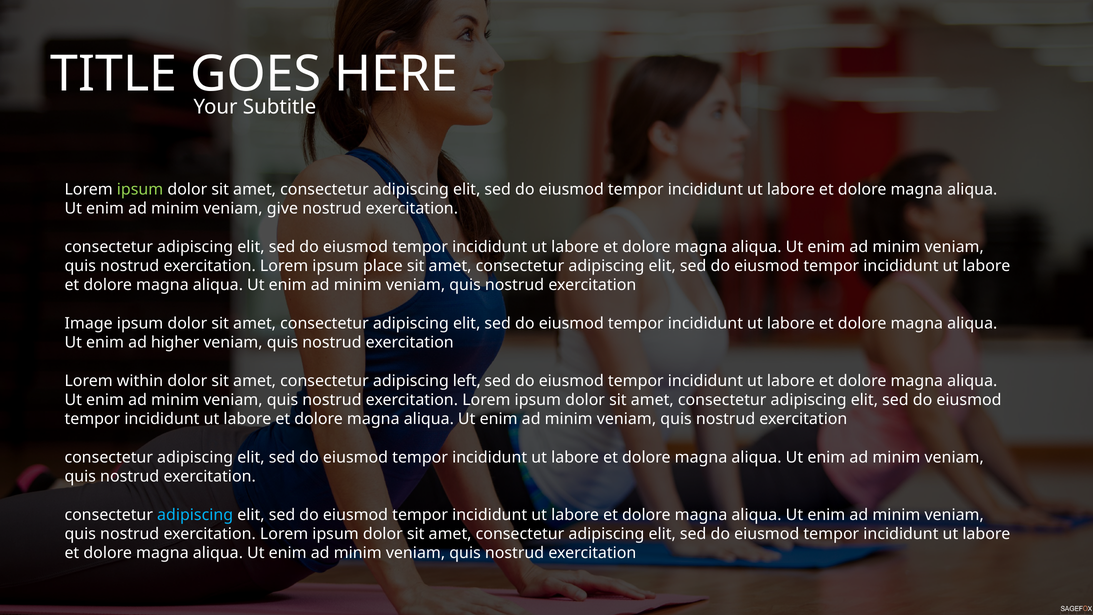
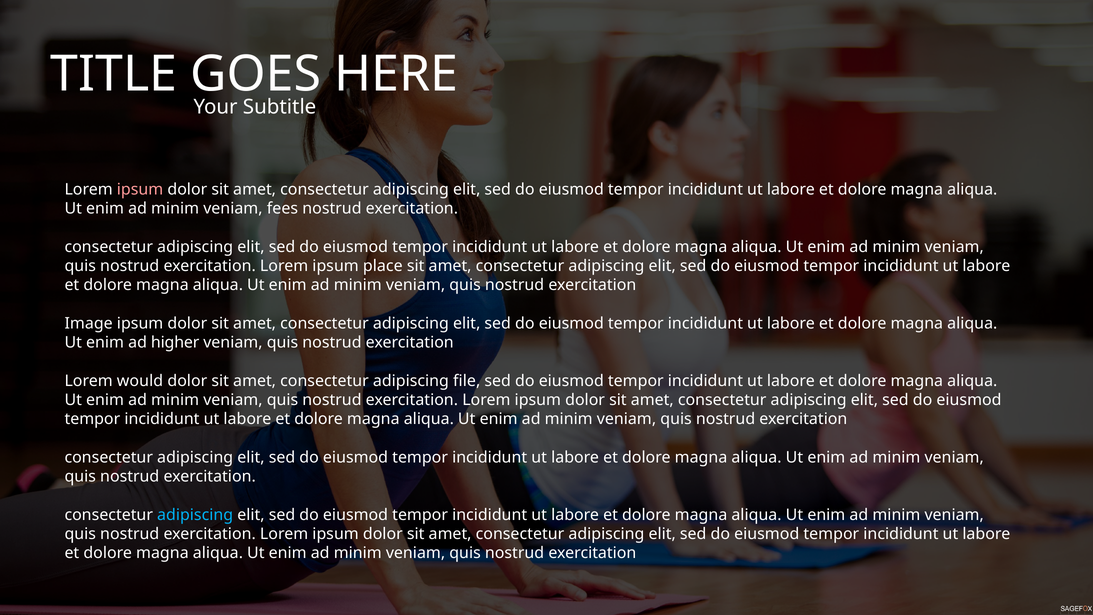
ipsum colour: light green -> pink (140, 189)
give: give -> fees (282, 208)
within: within -> would (140, 381)
left: left -> file (467, 381)
